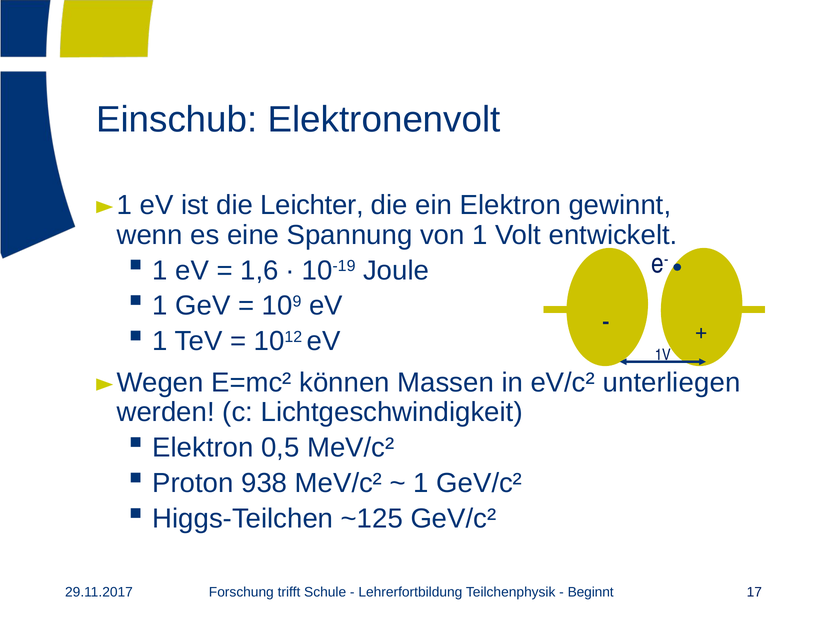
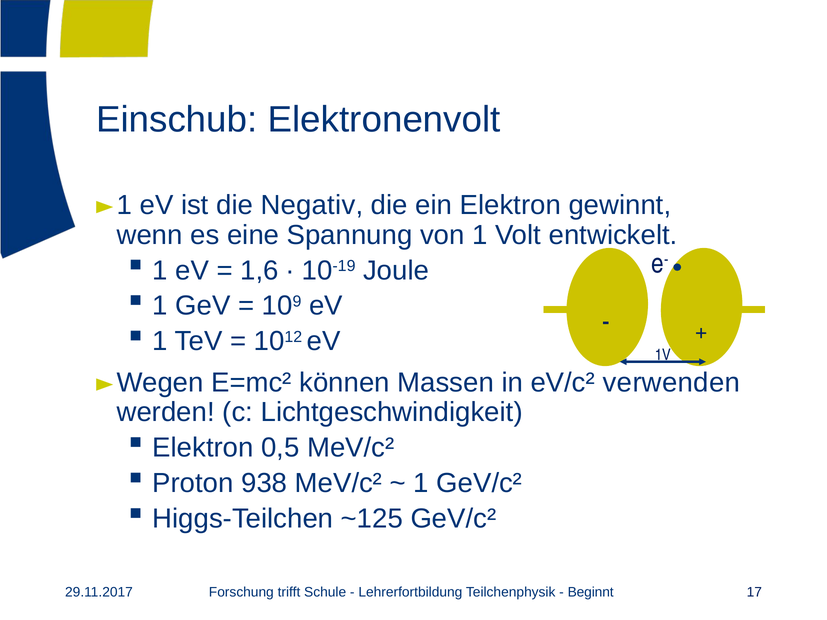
Leichter: Leichter -> Negativ (312, 205)
unterliegen: unterliegen -> verwenden (671, 383)
